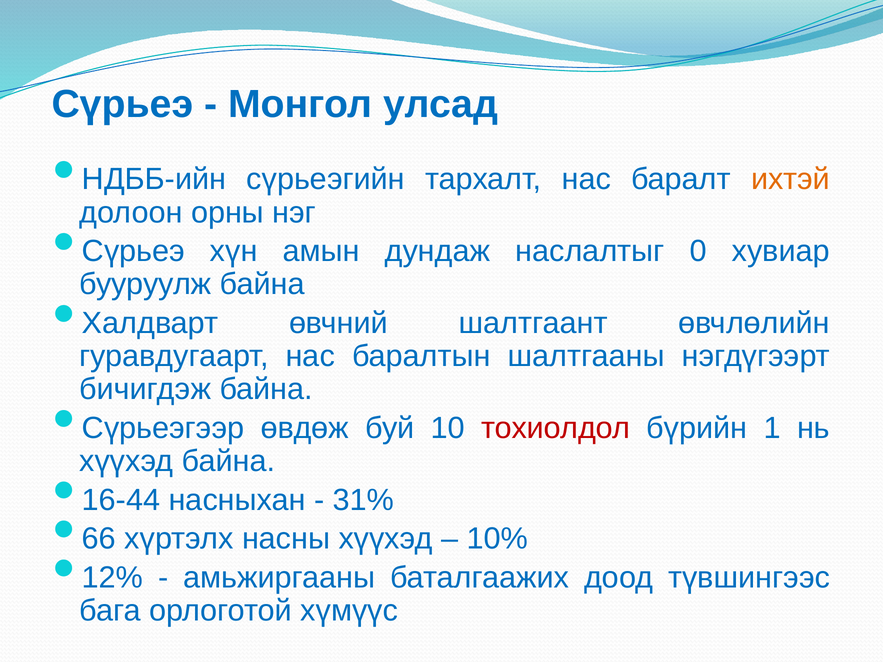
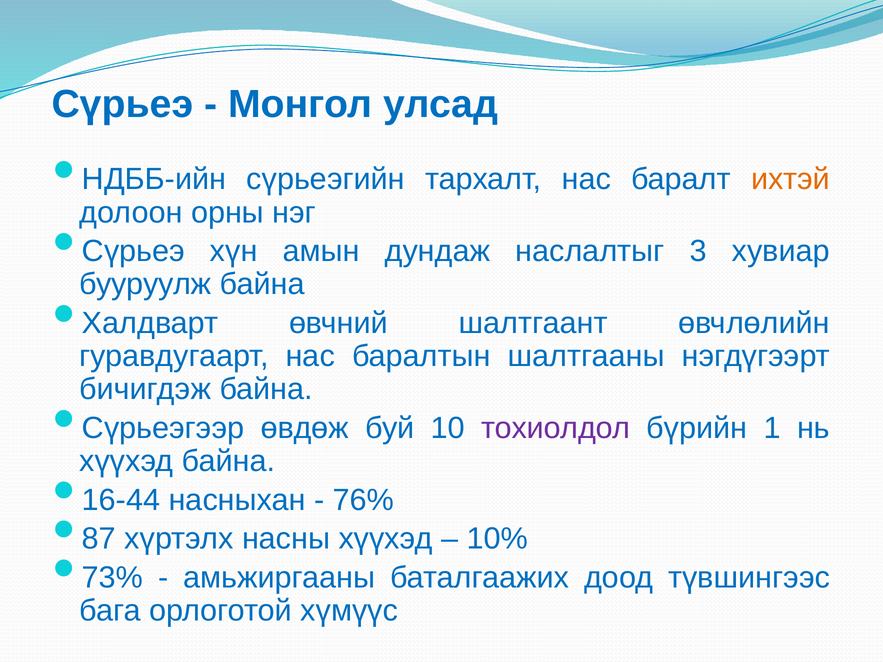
0: 0 -> 3 (698, 251)
тохиолдол colour: red -> purple (556, 428)
31%: 31% -> 76% (363, 500)
66: 66 -> 87 (99, 539)
12%: 12% -> 73% (113, 578)
